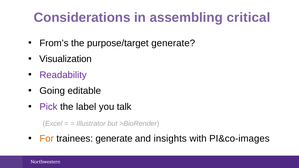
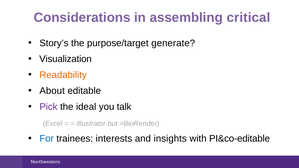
From’s: From’s -> Story’s (54, 43)
Readability colour: purple -> orange (63, 75)
Going: Going -> About (52, 91)
label: label -> ideal (86, 107)
For colour: orange -> blue (47, 139)
trainees generate: generate -> interests (114, 139)
PI&co-images: PI&co-images -> PI&co-editable (240, 139)
